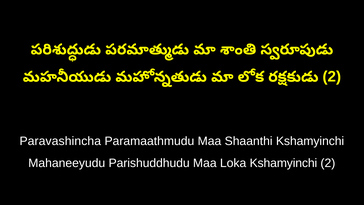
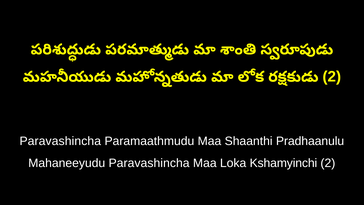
Shaanthi Kshamyinchi: Kshamyinchi -> Pradhaanulu (310, 141)
Mahaneeyudu Parishuddhudu: Parishuddhudu -> Paravashincha (149, 163)
